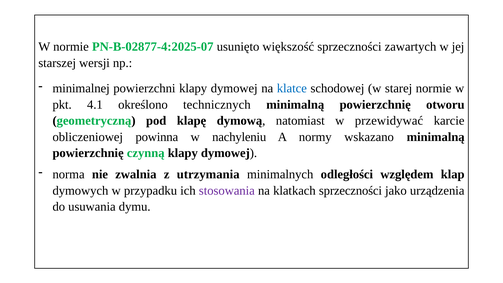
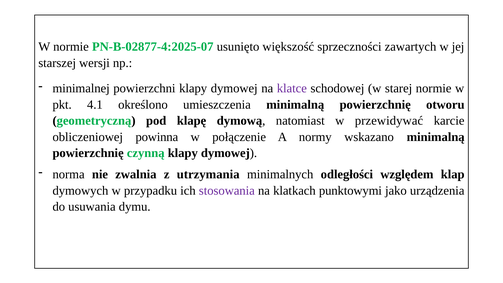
klatce colour: blue -> purple (292, 88)
technicznych: technicznych -> umieszczenia (217, 105)
nachyleniu: nachyleniu -> połączenie (239, 137)
klatkach sprzeczności: sprzeczności -> punktowymi (350, 191)
